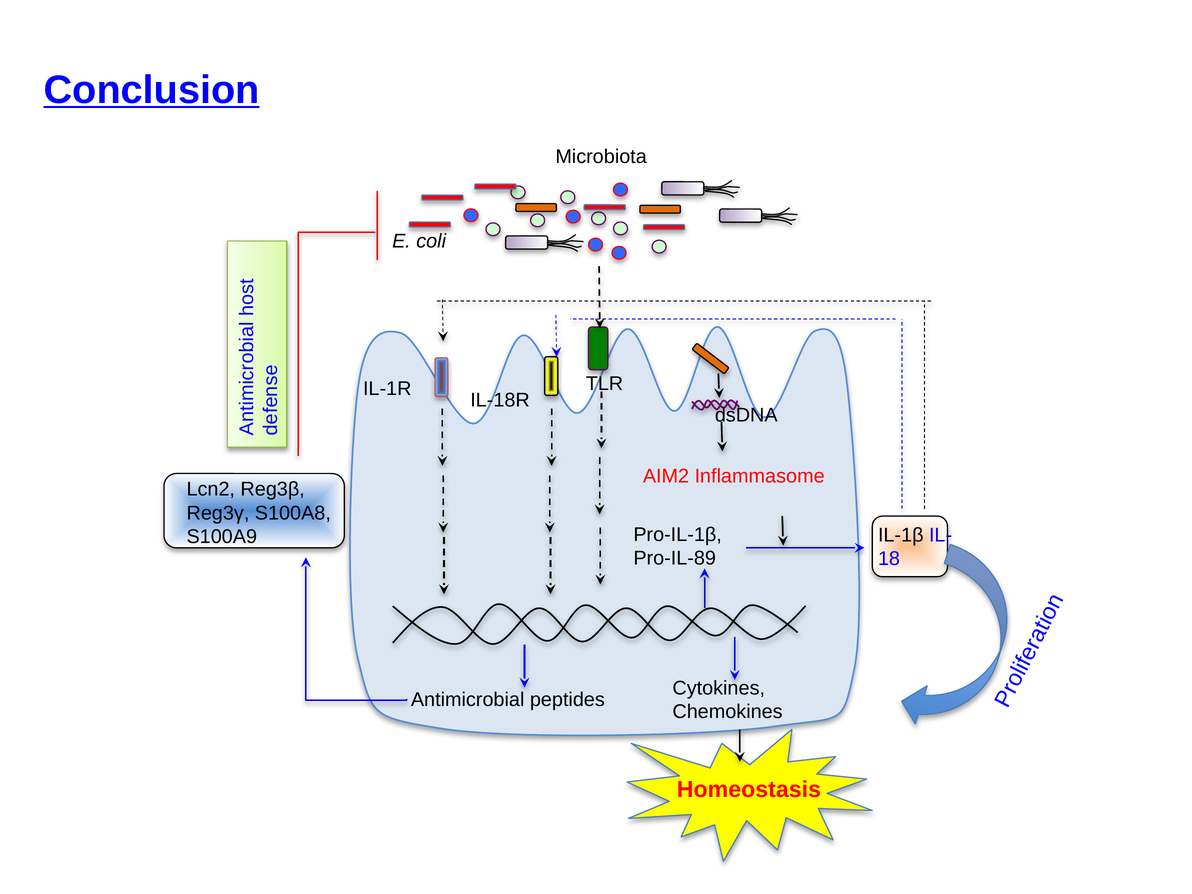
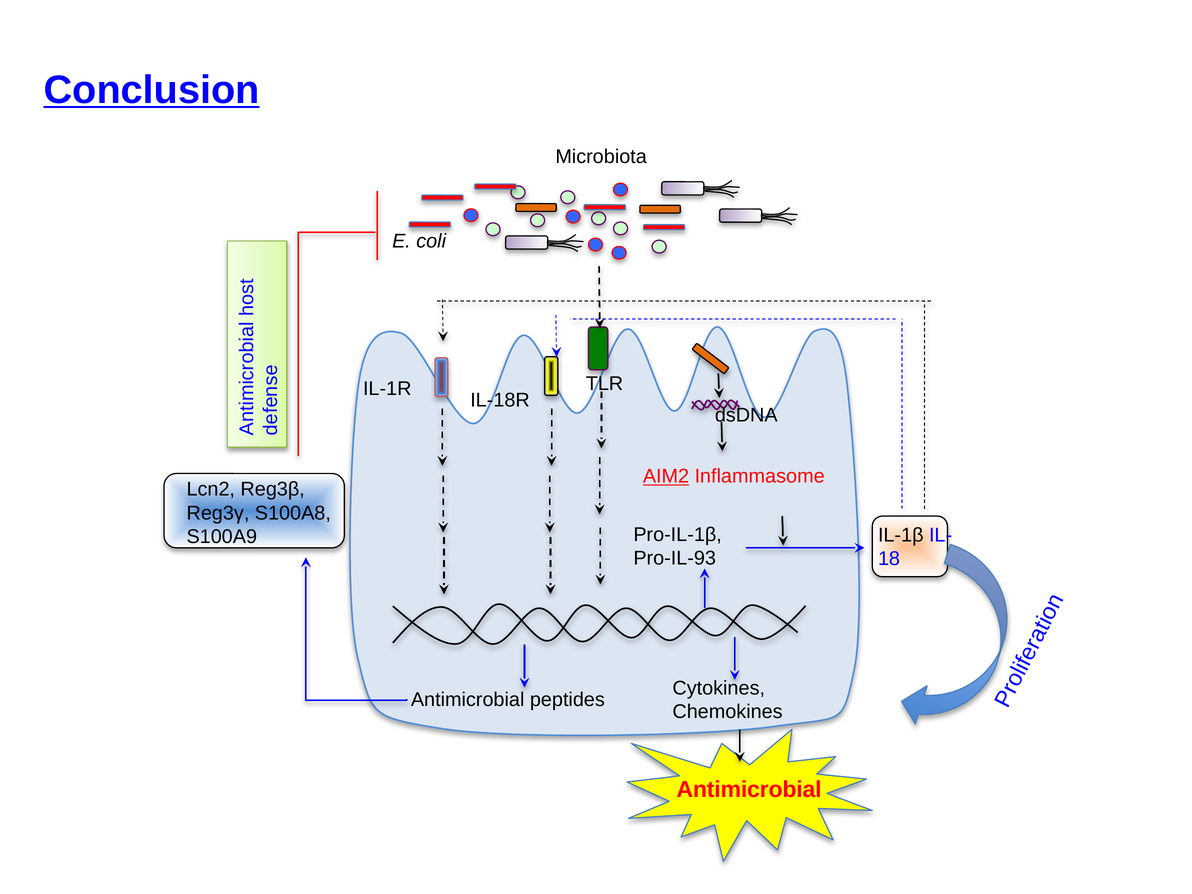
AIM2 underline: none -> present (666, 476)
Pro-IL-89: Pro-IL-89 -> Pro-IL-93 (675, 558)
Homeostasis: Homeostasis -> Antimicrobial (749, 790)
